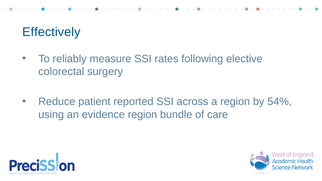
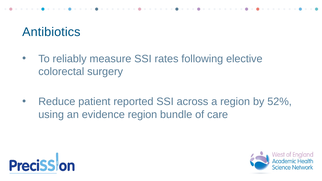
Effectively: Effectively -> Antibiotics (51, 32)
54%: 54% -> 52% (280, 102)
